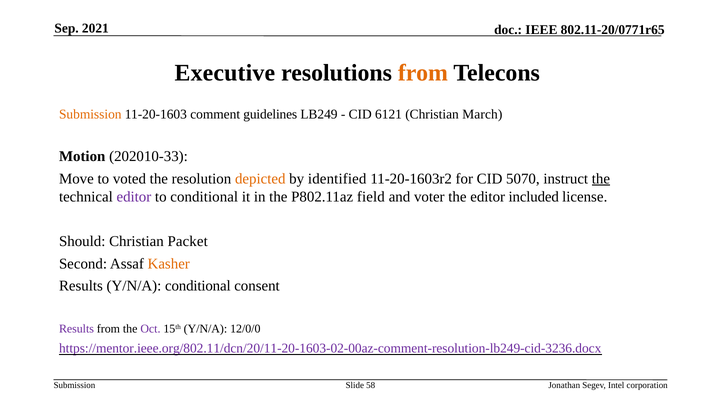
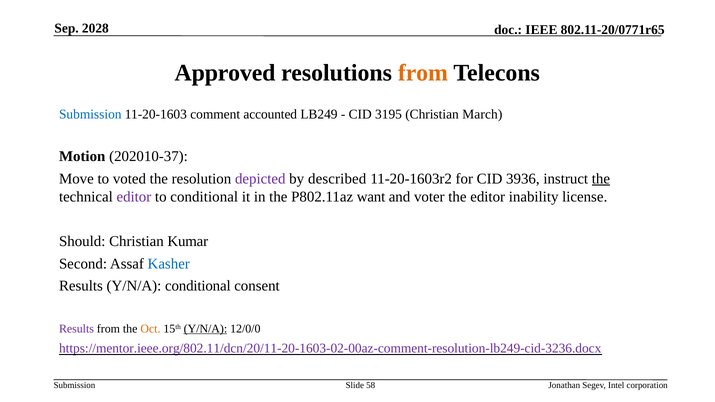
2021: 2021 -> 2028 (95, 28)
Executive: Executive -> Approved (225, 73)
Submission colour: orange -> blue (90, 114)
guidelines: guidelines -> accounted (270, 114)
6121: 6121 -> 3195 (389, 114)
202010-33: 202010-33 -> 202010-37 (148, 157)
depicted colour: orange -> purple (260, 179)
identified: identified -> described (337, 179)
5070: 5070 -> 3936 (523, 179)
field: field -> want (371, 197)
included: included -> inability (534, 197)
Packet: Packet -> Kumar (188, 241)
Kasher colour: orange -> blue (169, 264)
Oct colour: purple -> orange (150, 329)
Y/N/A underline: none -> present (205, 329)
